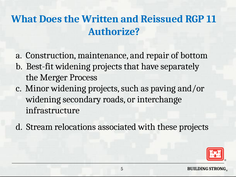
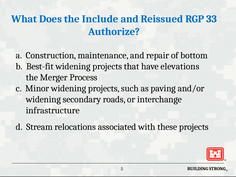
Written: Written -> Include (100, 19)
11: 11 -> 33 (212, 19)
separately: separately -> elevations (180, 66)
